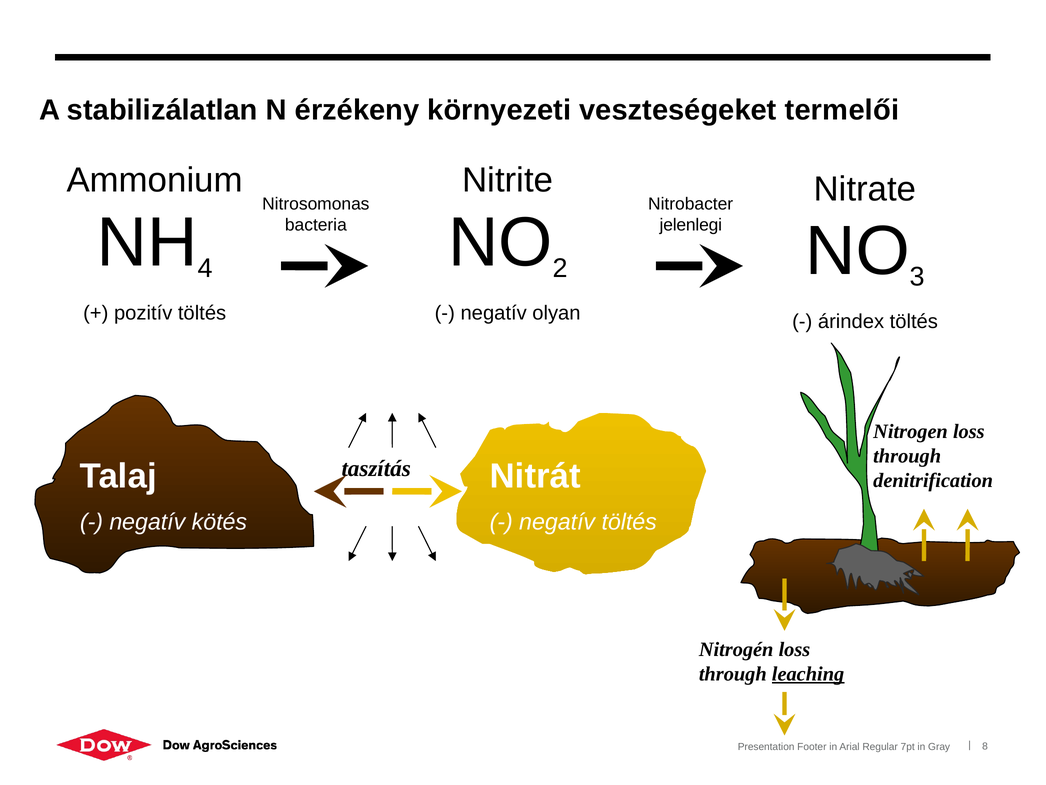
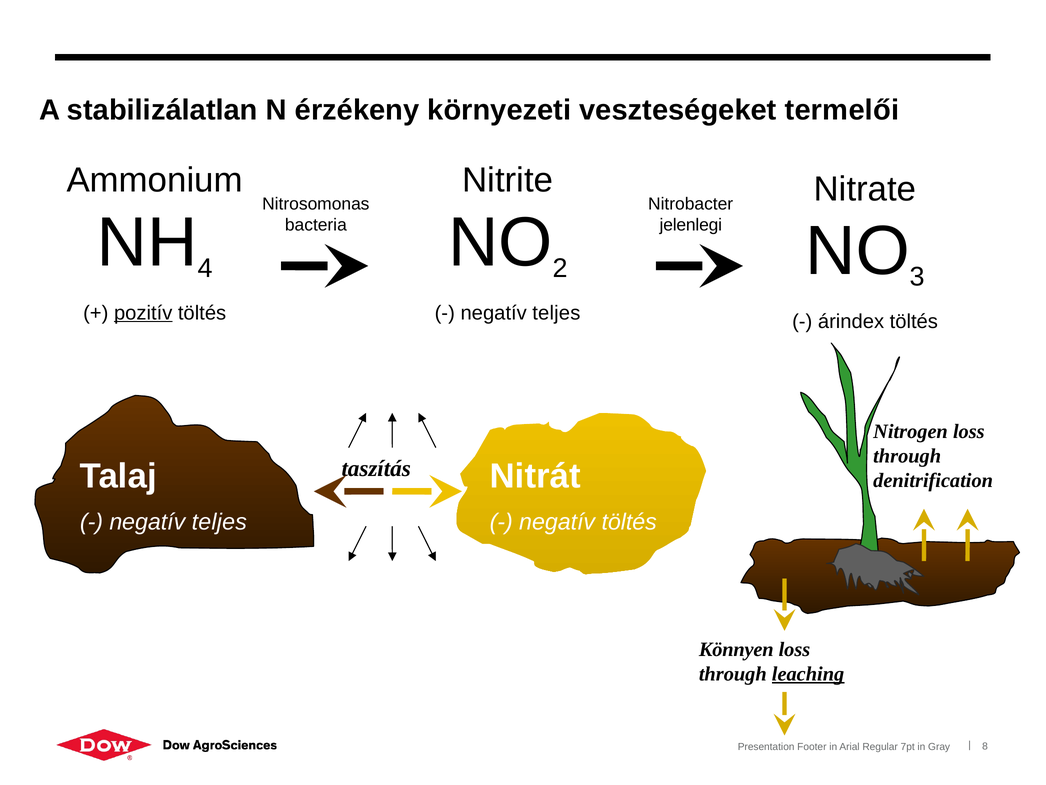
pozitív underline: none -> present (143, 313)
olyan: olyan -> teljes (556, 313)
kötés: kötés -> teljes (219, 522)
Nitrogén: Nitrogén -> Könnyen (736, 649)
